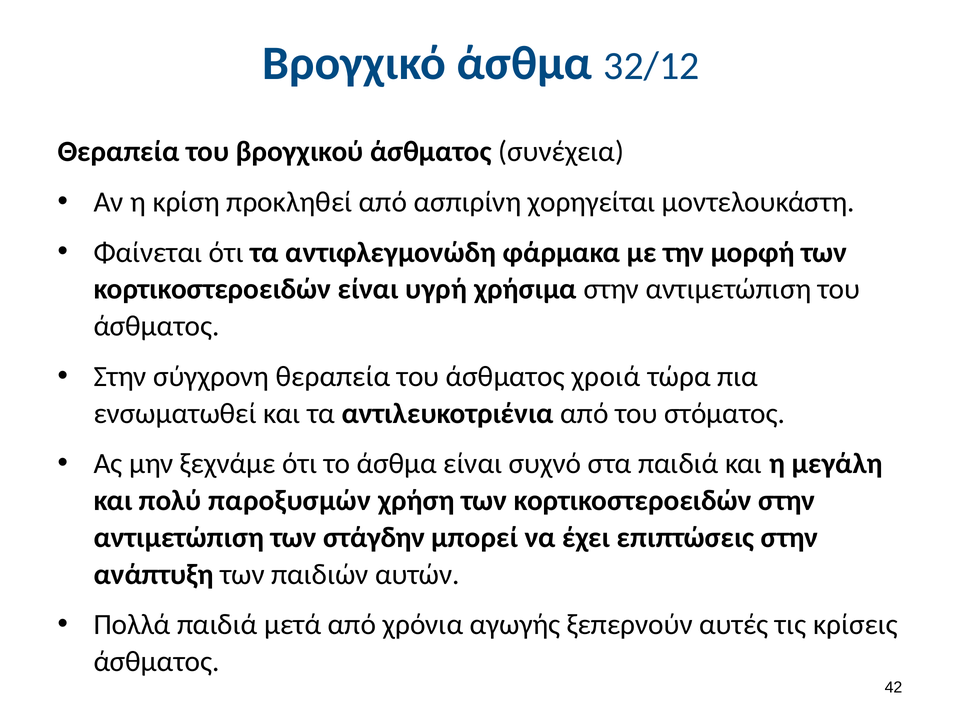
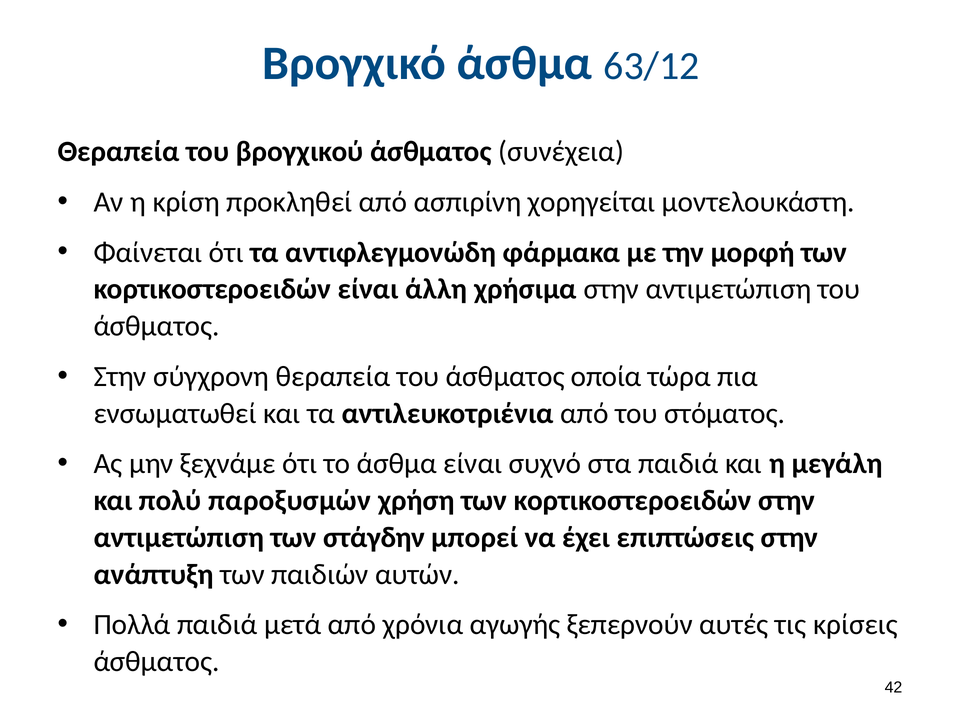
32/12: 32/12 -> 63/12 (651, 66)
υγρή: υγρή -> άλλη (436, 289)
χροιά: χροιά -> οποία (606, 376)
